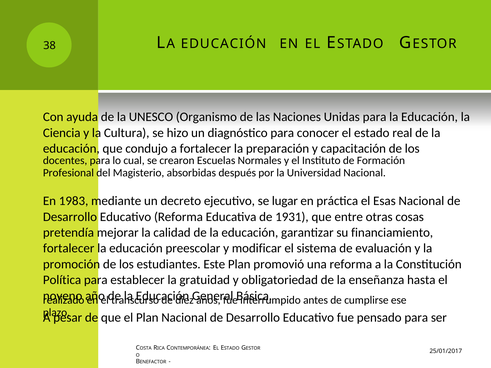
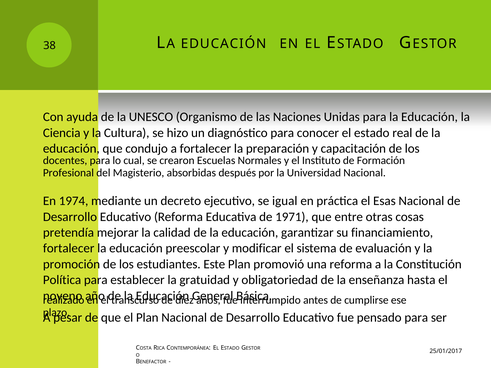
1983: 1983 -> 1974 (74, 201)
lugar: lugar -> igual (285, 201)
1931: 1931 -> 1971 (292, 217)
